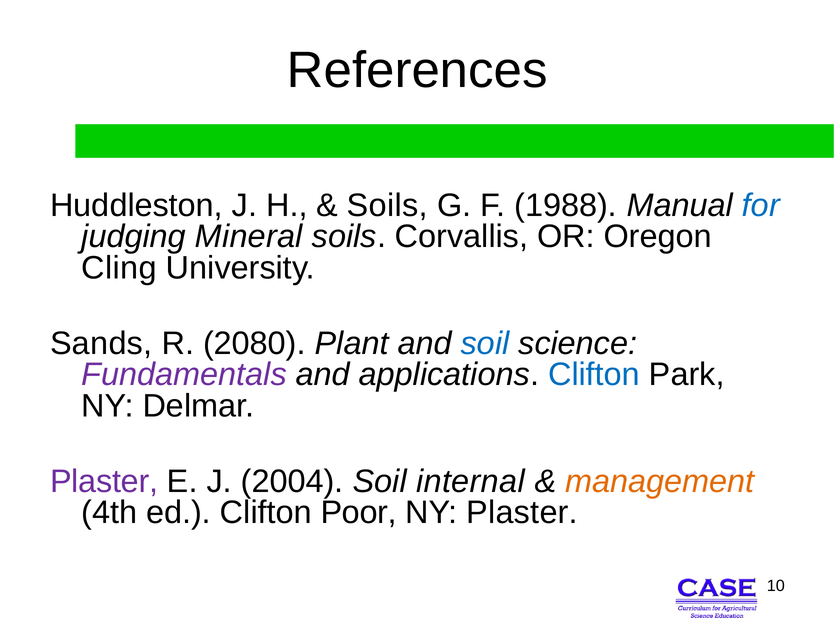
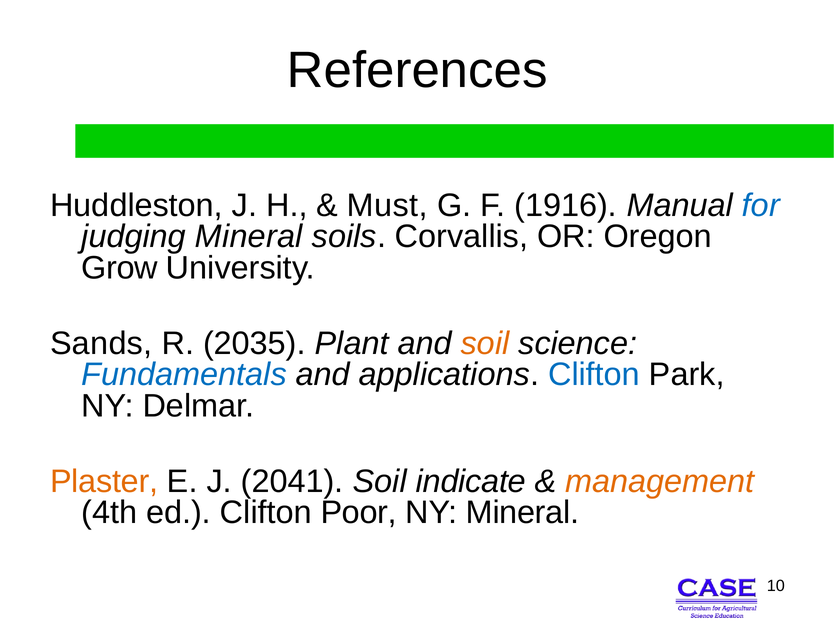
Soils: Soils -> Must (387, 205)
1988: 1988 -> 1916 (566, 205)
Cling: Cling -> Grow (119, 268)
2080: 2080 -> 2035 (254, 343)
soil colour: blue -> orange (485, 343)
Fundamentals colour: purple -> blue (184, 374)
Plaster colour: purple -> orange (104, 481)
2004: 2004 -> 2041 (292, 481)
internal: internal -> indicate (471, 481)
NY Plaster: Plaster -> Mineral (522, 512)
